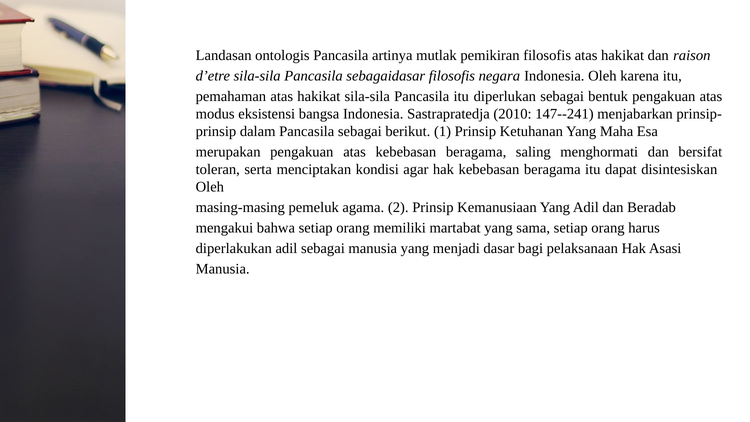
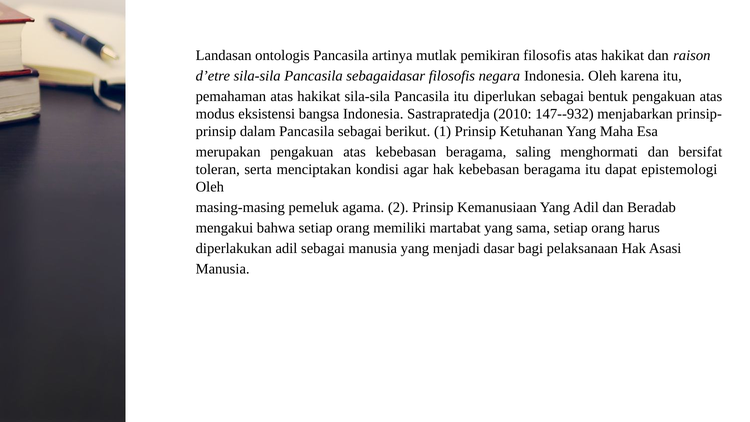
147--241: 147--241 -> 147--932 (564, 114)
disintesiskan: disintesiskan -> epistemologi (679, 169)
